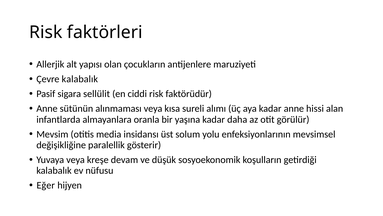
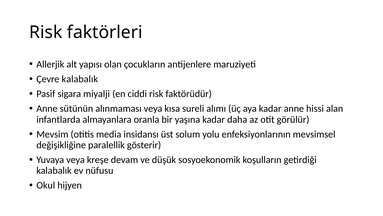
sellülit: sellülit -> miyalji (97, 94)
Eğer: Eğer -> Okul (46, 185)
